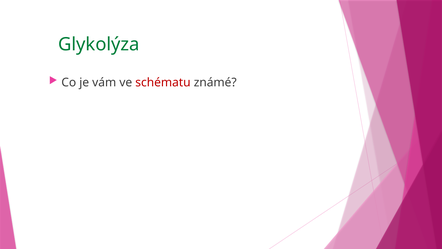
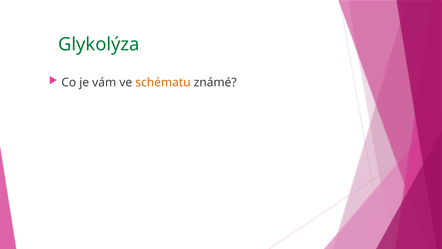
schématu colour: red -> orange (163, 82)
